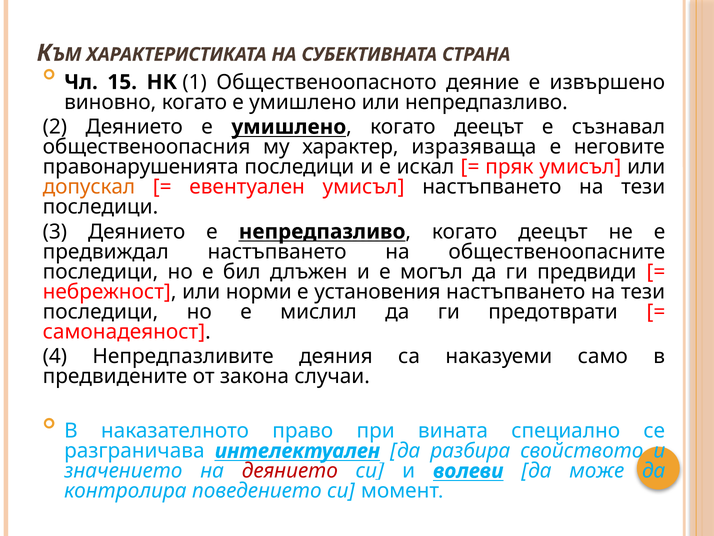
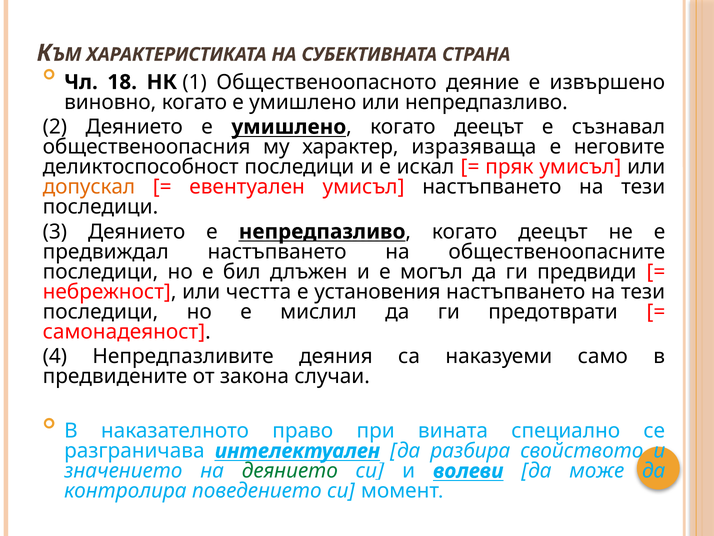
15: 15 -> 18 (122, 82)
правонарушенията: правонарушенията -> деликтоспособност (141, 167)
норми: норми -> честта (259, 291)
деянието colour: red -> green (290, 471)
